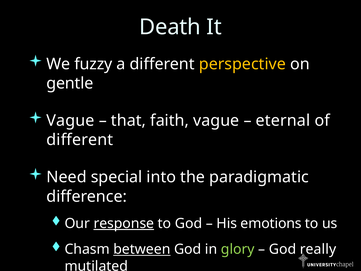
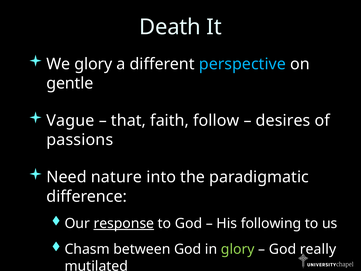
We fuzzy: fuzzy -> glory (93, 64)
perspective colour: yellow -> light blue (242, 64)
faith vague: vague -> follow (216, 120)
eternal: eternal -> desires (283, 120)
different: different -> passions (80, 140)
special: special -> nature (116, 177)
emotions: emotions -> following (271, 223)
between underline: present -> none (142, 249)
